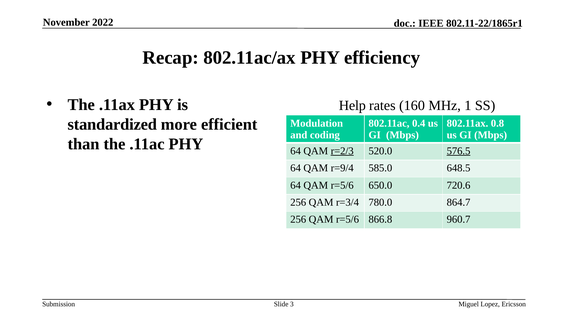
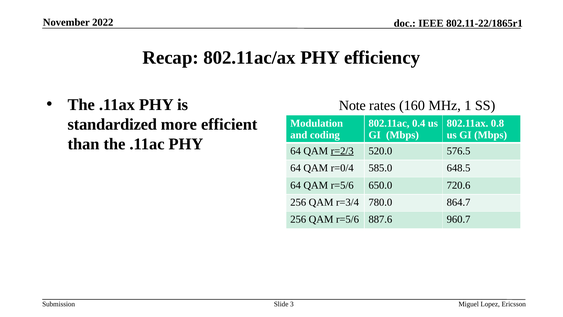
Help: Help -> Note (352, 105)
576.5 underline: present -> none (459, 151)
r=9/4: r=9/4 -> r=0/4 (342, 168)
866.8: 866.8 -> 887.6 (380, 219)
